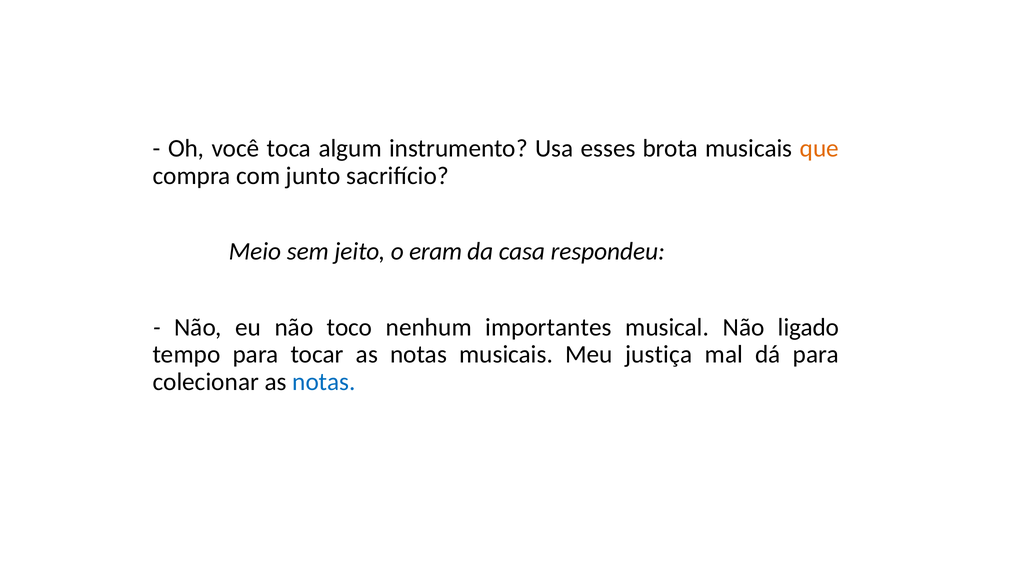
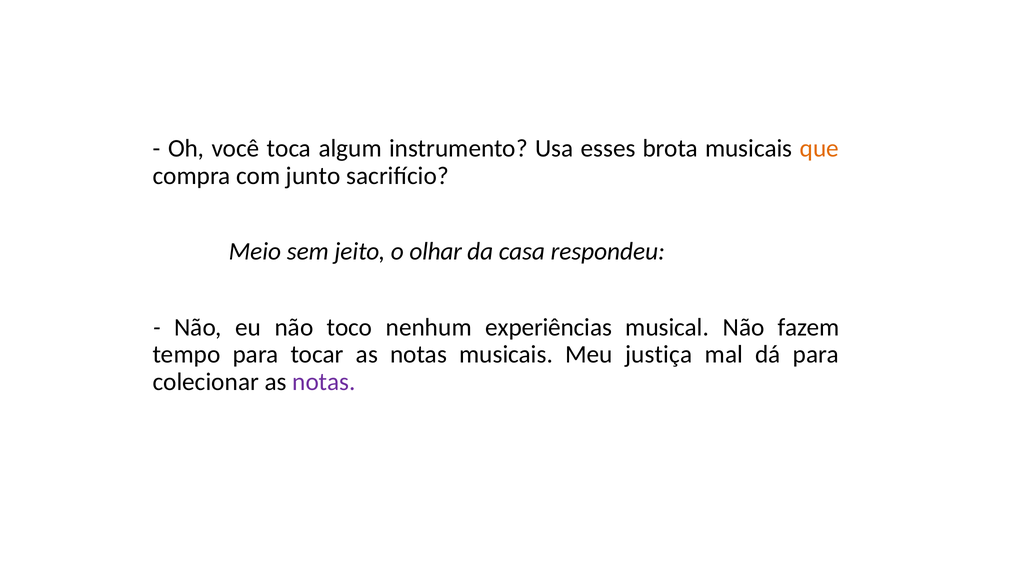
eram: eram -> olhar (436, 251)
importantes: importantes -> experiências (549, 327)
ligado: ligado -> fazem (808, 327)
notas colour: blue -> purple (324, 382)
